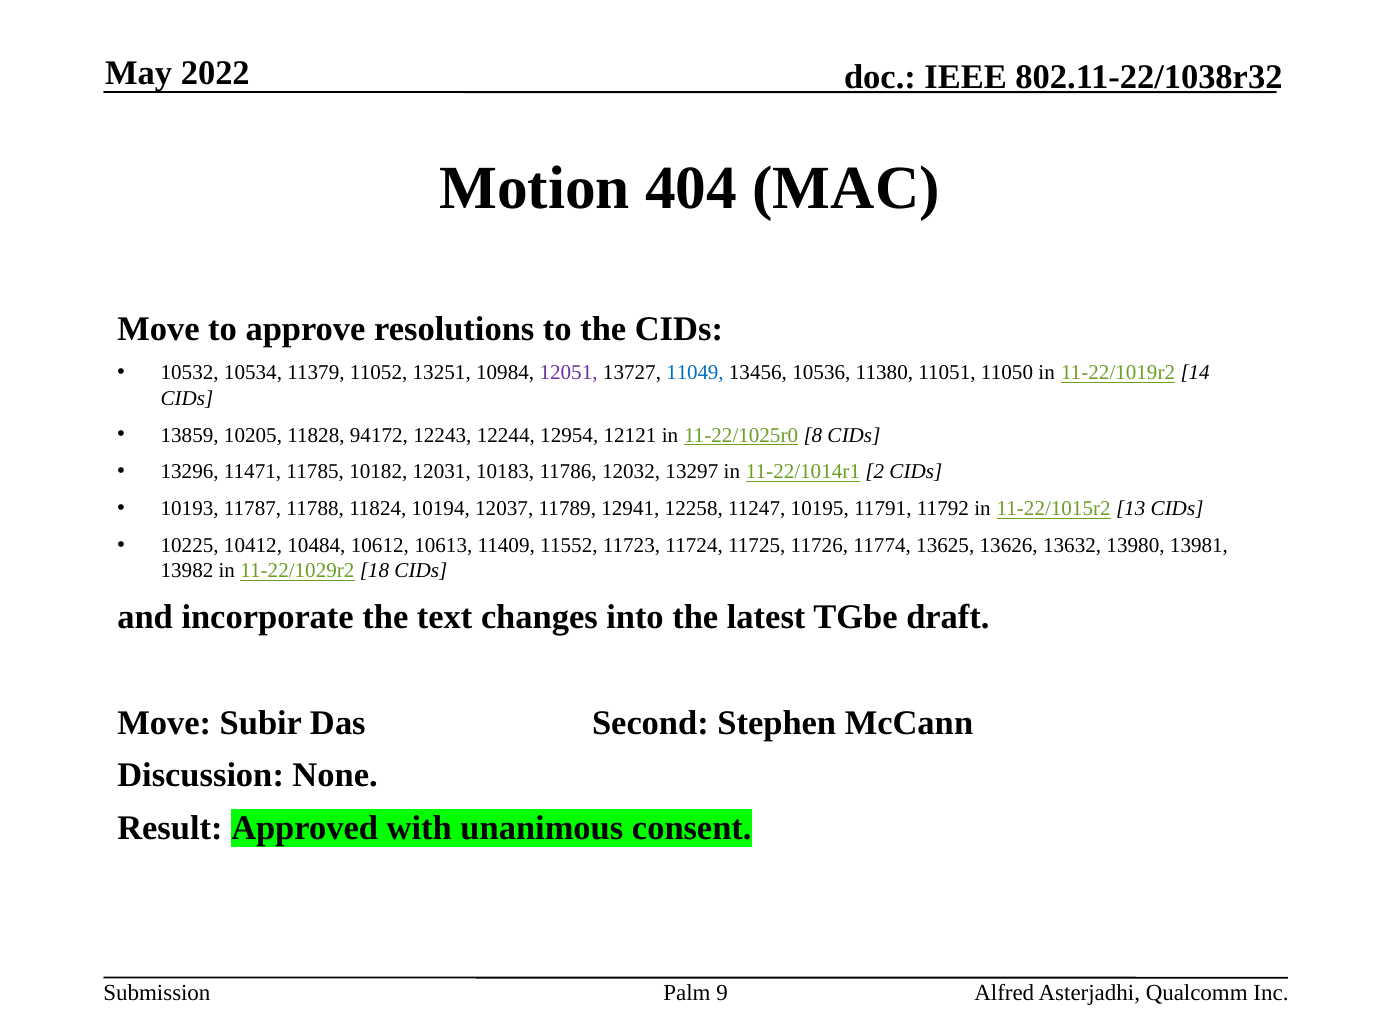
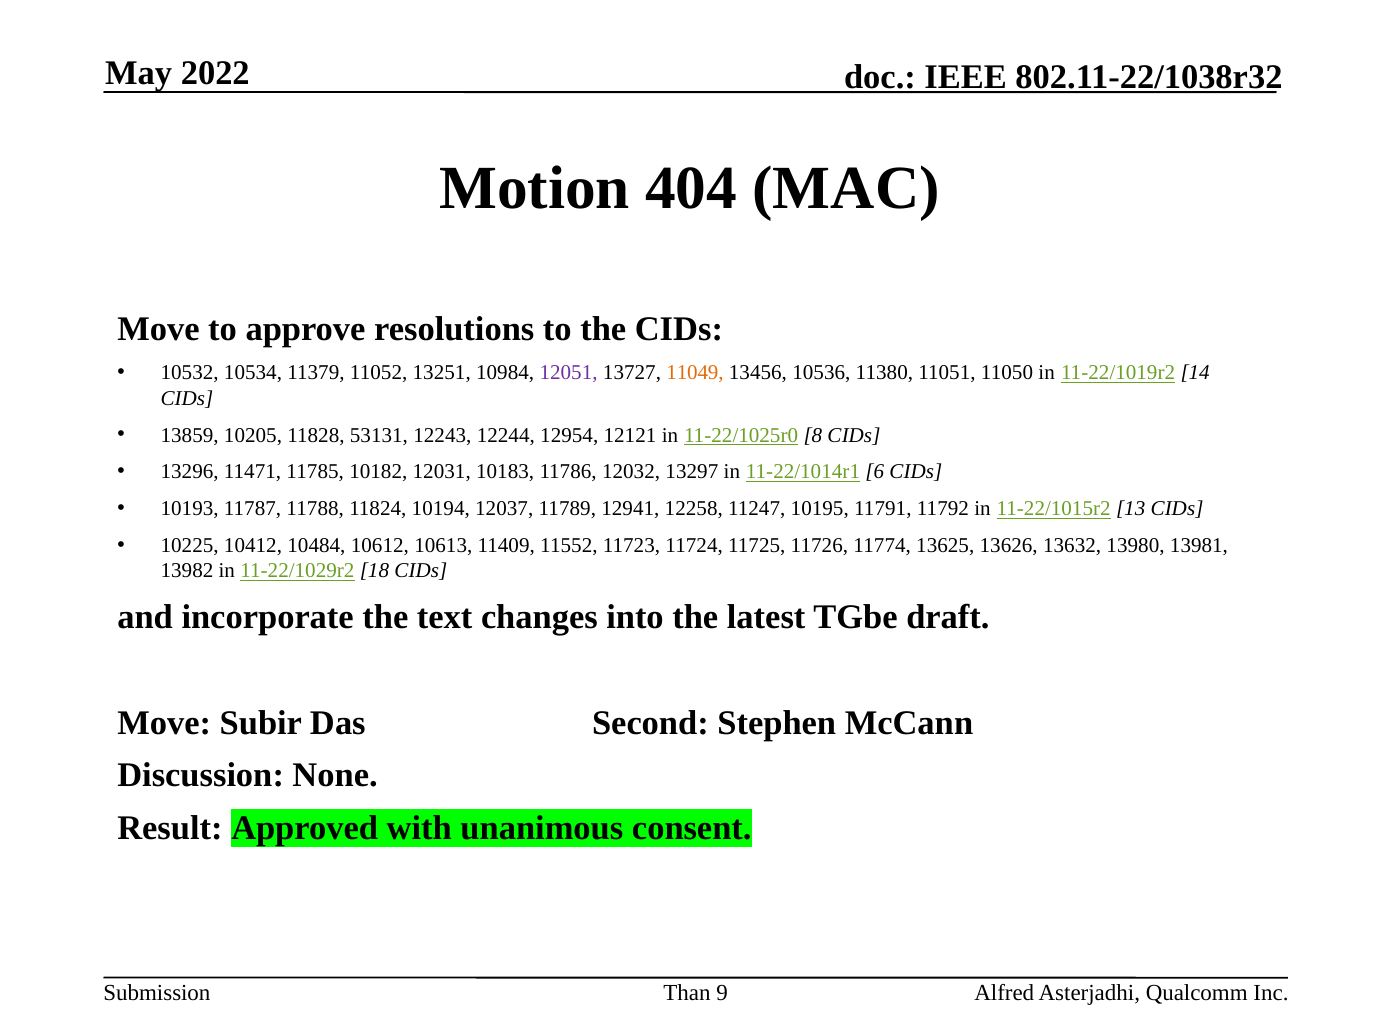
11049 colour: blue -> orange (695, 373)
94172: 94172 -> 53131 (379, 435)
2: 2 -> 6 (875, 472)
Palm: Palm -> Than (687, 993)
